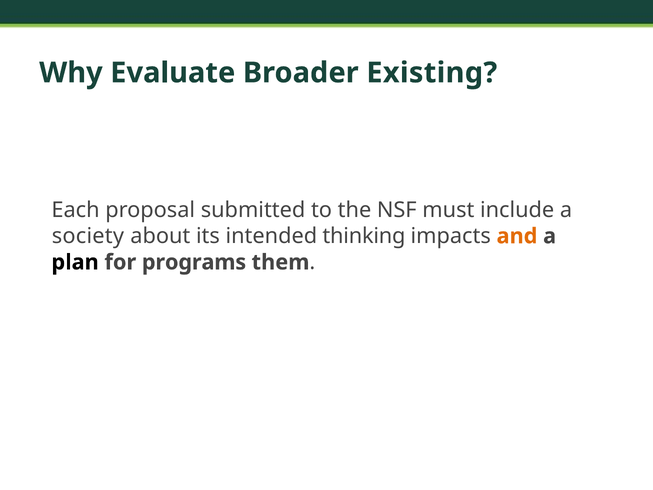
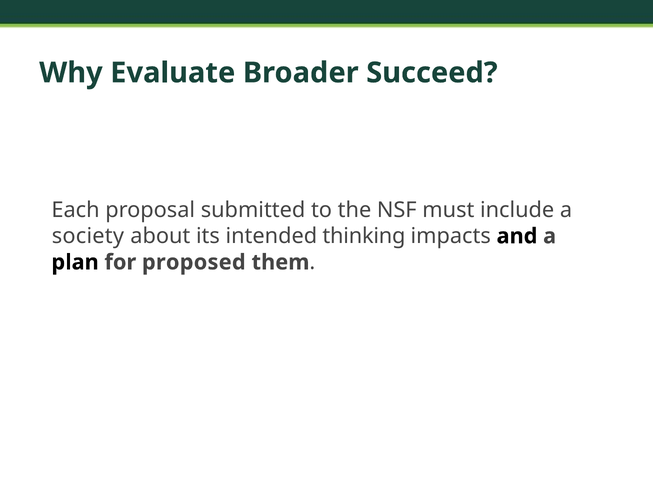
Existing: Existing -> Succeed (432, 73)
and colour: orange -> black (517, 236)
programs: programs -> proposed (194, 262)
